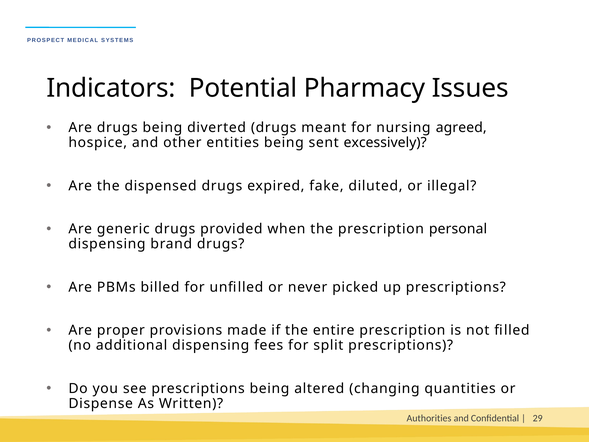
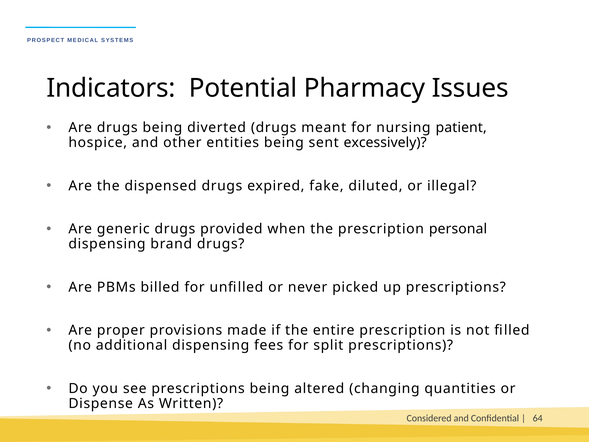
agreed: agreed -> patient (461, 128)
Authorities: Authorities -> Considered (429, 418)
29: 29 -> 64 (538, 418)
